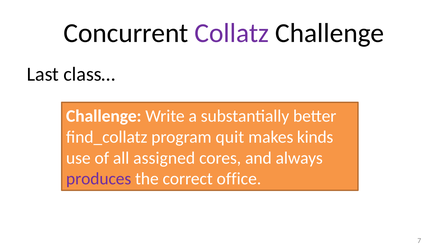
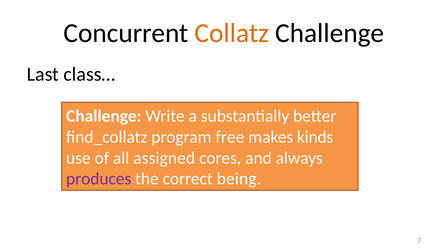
Collatz colour: purple -> orange (232, 33)
quit: quit -> free (230, 137)
office: office -> being (239, 179)
